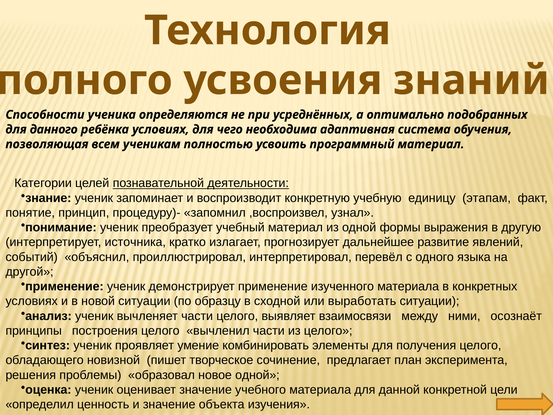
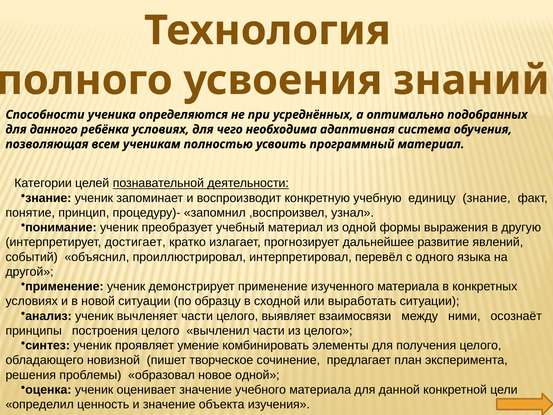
единицу этапам: этапам -> знание (487, 198)
источника: источника -> достигает (135, 242)
